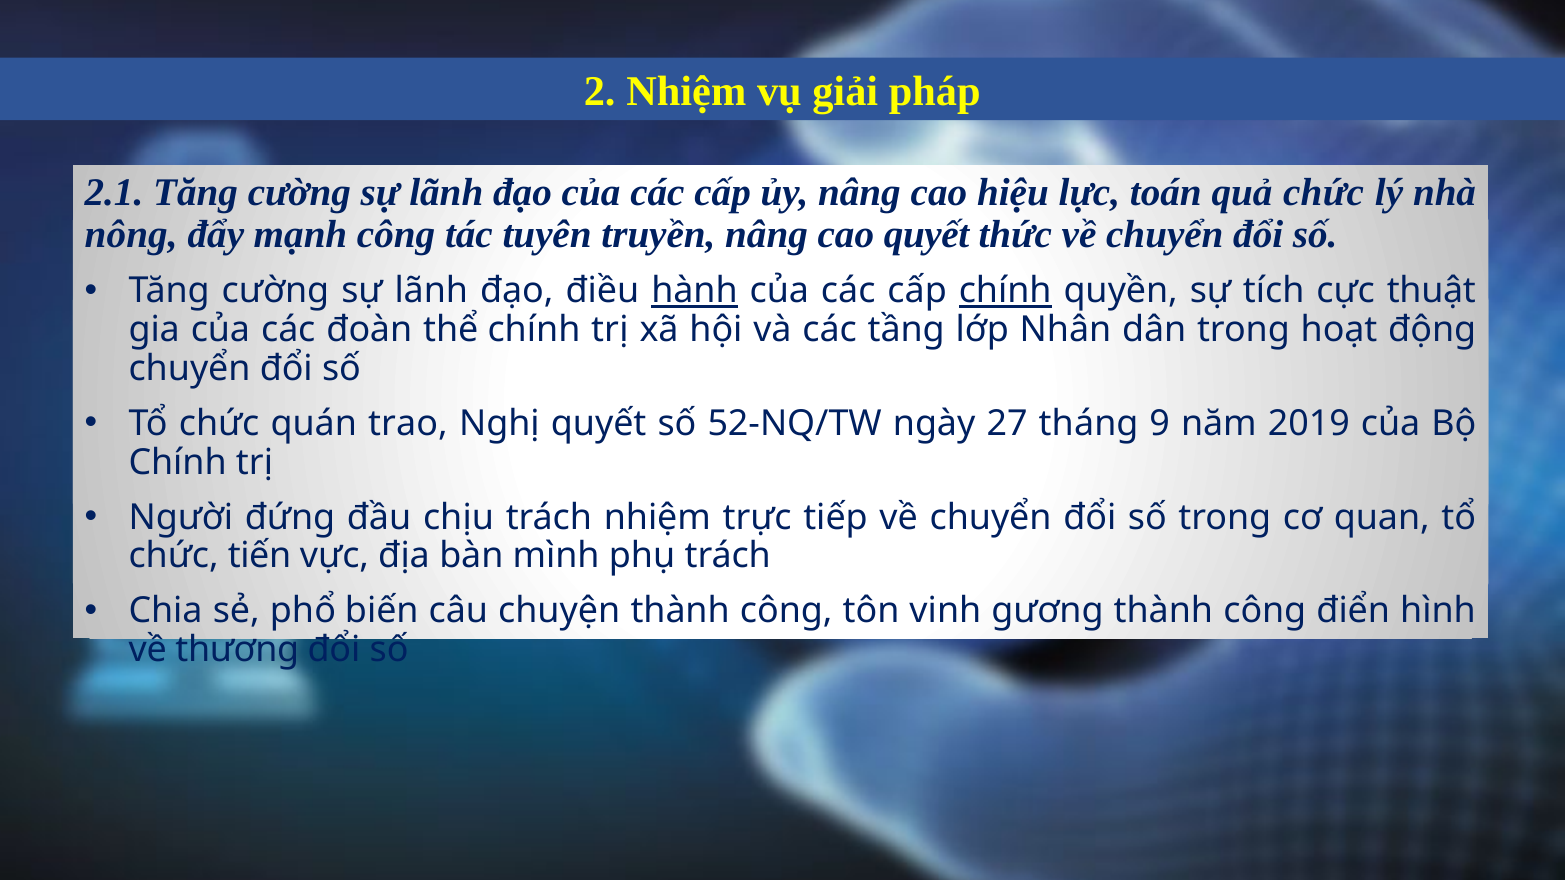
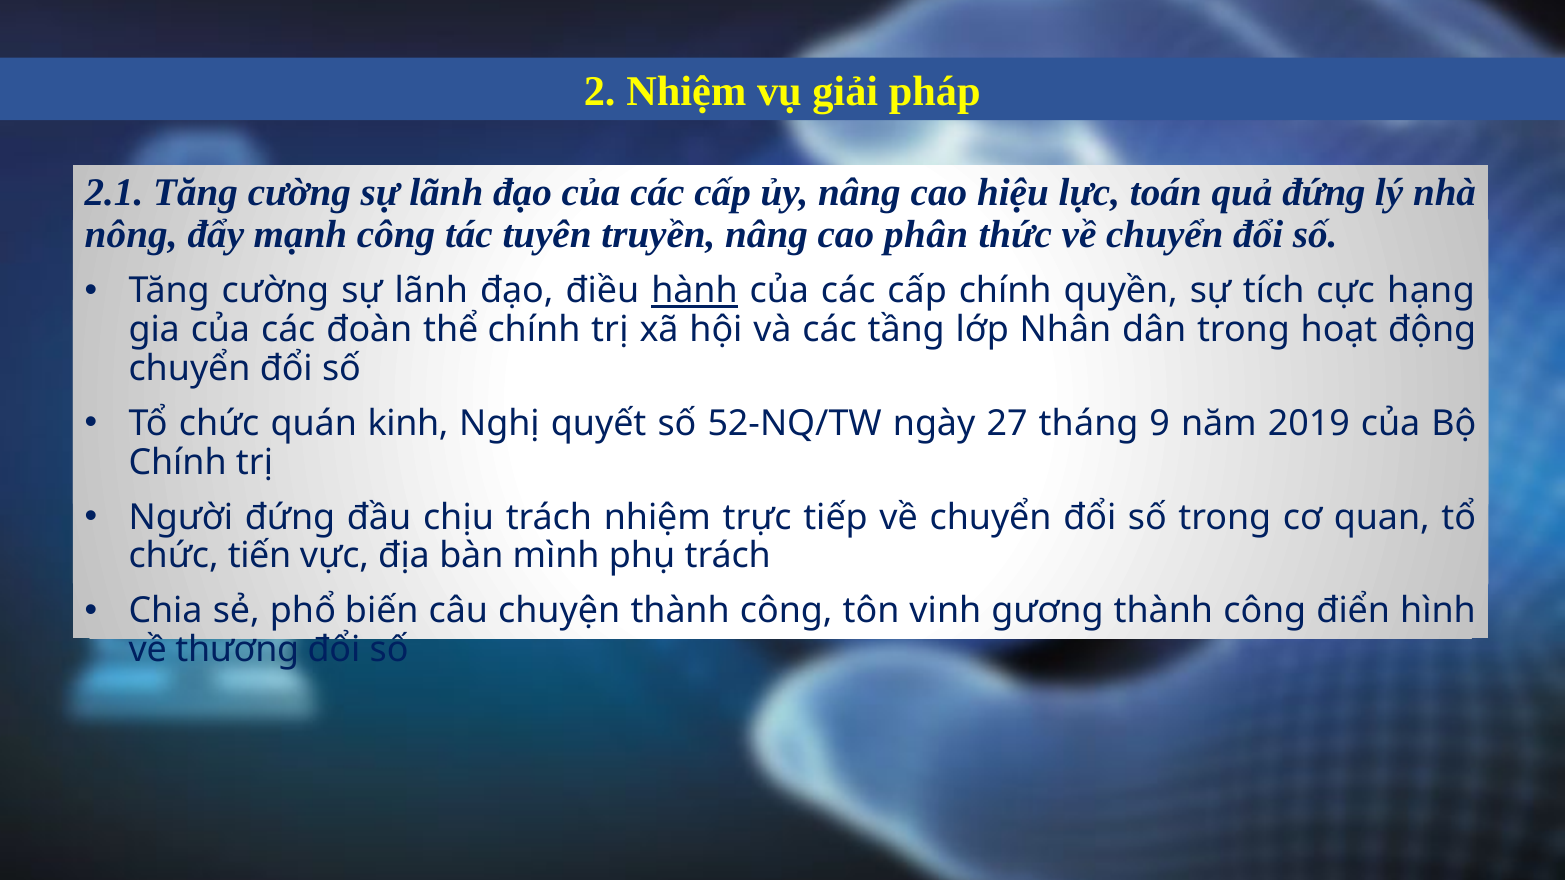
quả chức: chức -> đứng (1324, 192)
cao quyết: quyết -> phân (926, 234)
chính underline: present -> none (1005, 291)
thuật: thuật -> hạng (1431, 291)
trao: trao -> kinh (408, 424)
